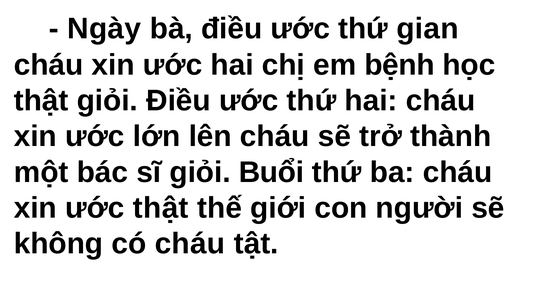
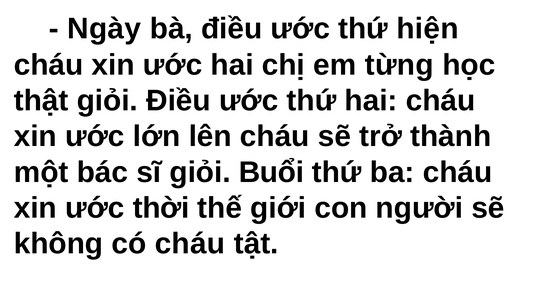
gian: gian -> hiện (428, 29)
bệnh: bệnh -> từng (399, 65)
ước thật: thật -> thời (161, 208)
